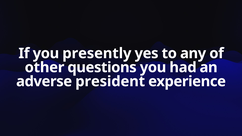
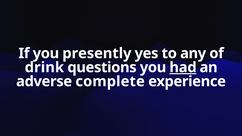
other: other -> drink (44, 67)
had underline: none -> present (183, 67)
president: president -> complete (110, 81)
